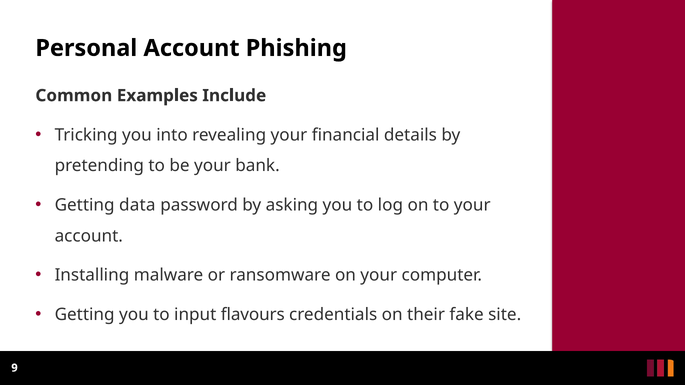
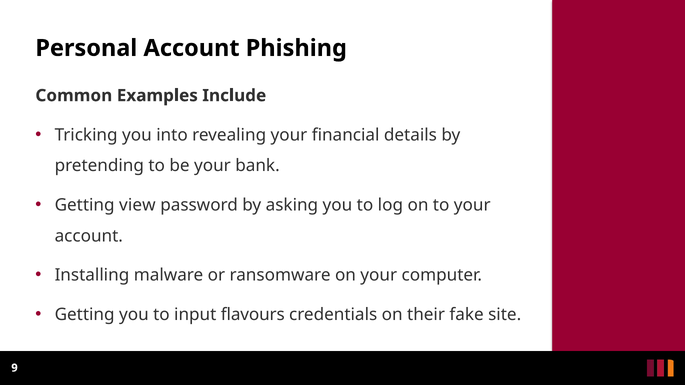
data: data -> view (137, 205)
